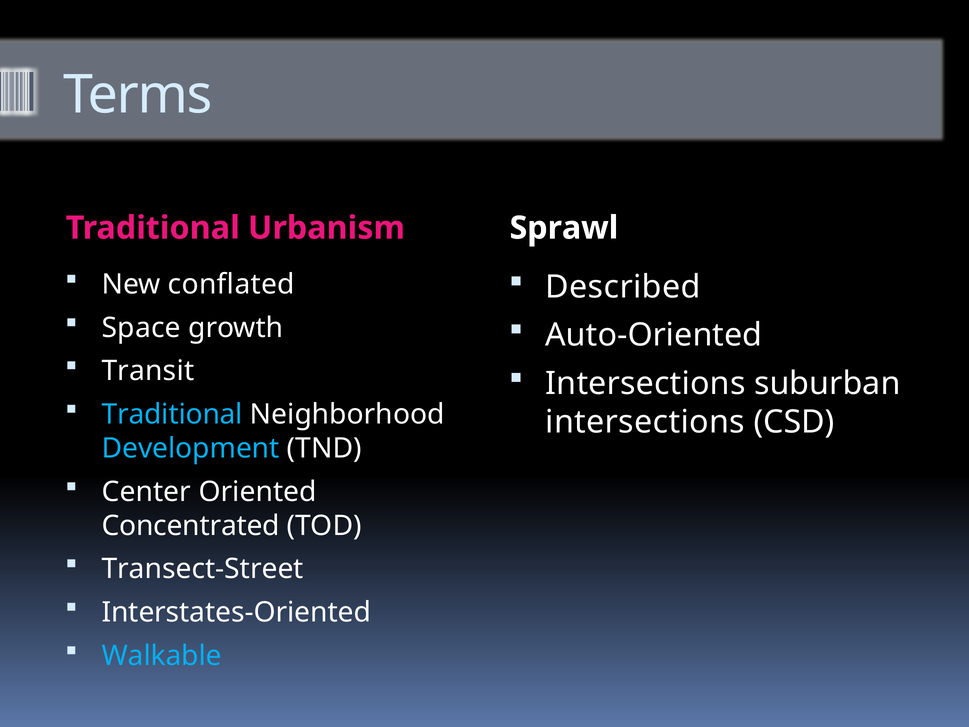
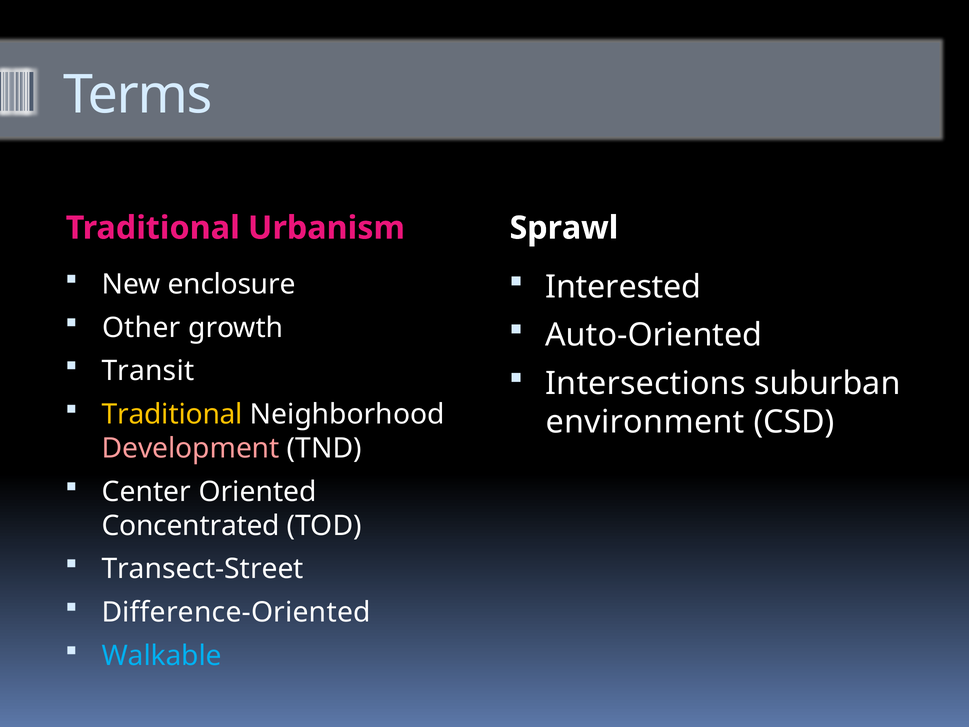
conflated: conflated -> enclosure (232, 284)
Described: Described -> Interested (623, 287)
Space: Space -> Other (141, 328)
Traditional colour: light blue -> yellow (172, 414)
intersections: intersections -> environment (645, 422)
Development colour: light blue -> pink (191, 448)
Interstates-Oriented: Interstates-Oriented -> Difference-Oriented (236, 612)
